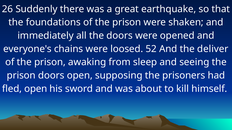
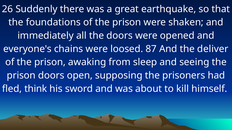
52: 52 -> 87 (151, 49)
fled open: open -> think (36, 89)
